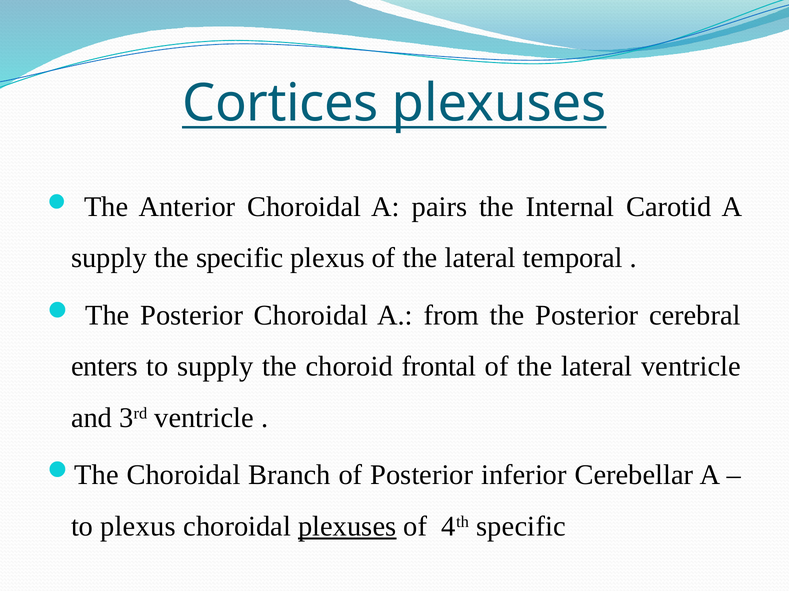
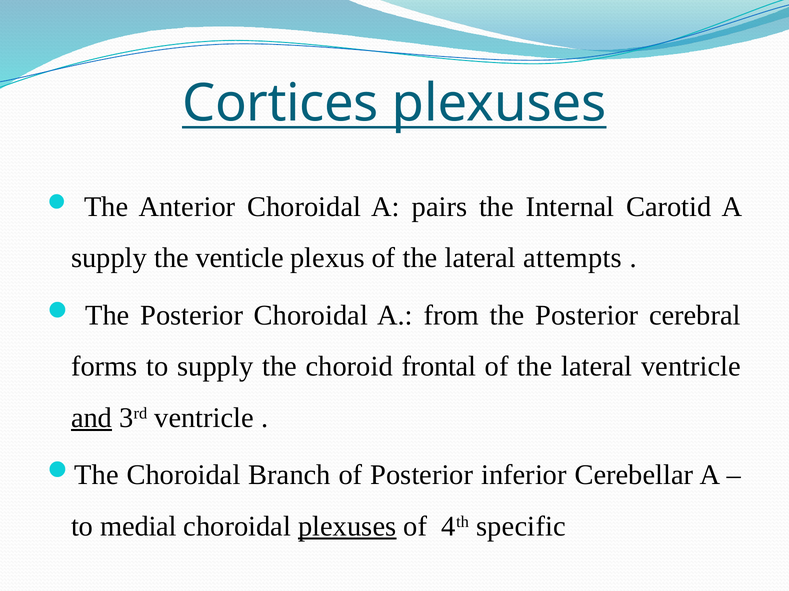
the specific: specific -> venticle (240, 258)
temporal: temporal -> attempts (573, 258)
enters: enters -> forms (104, 367)
and underline: none -> present (92, 418)
to plexus: plexus -> medial (138, 527)
